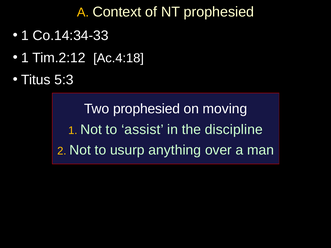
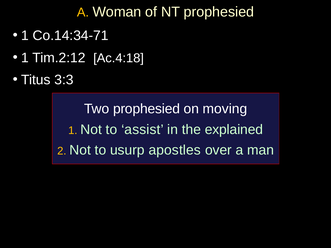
Context: Context -> Woman (117, 12)
Co.14:34-33: Co.14:34-33 -> Co.14:34-71 (71, 36)
5:3: 5:3 -> 3:3 (64, 80)
discipline: discipline -> explained (234, 130)
anything: anything -> apostles (175, 150)
